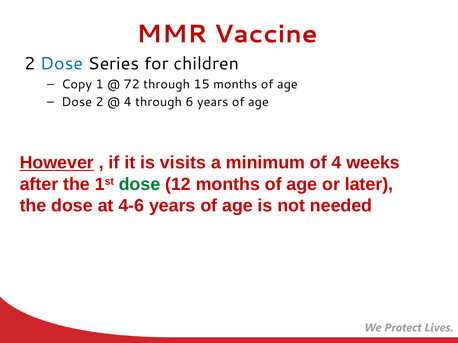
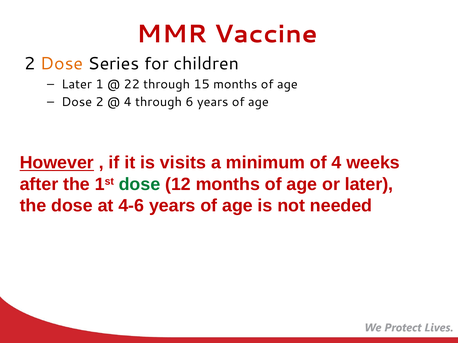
Dose colour: blue -> orange (62, 64)
Copy: Copy -> Later (77, 84)
72: 72 -> 22 (132, 84)
